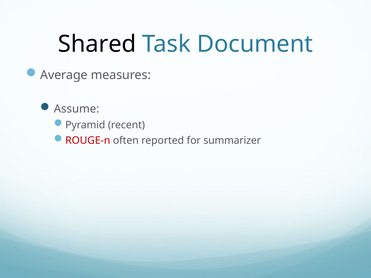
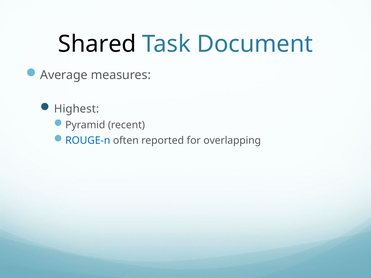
Assume: Assume -> Highest (77, 109)
ROUGE-n colour: red -> blue (88, 140)
summarizer: summarizer -> overlapping (232, 140)
